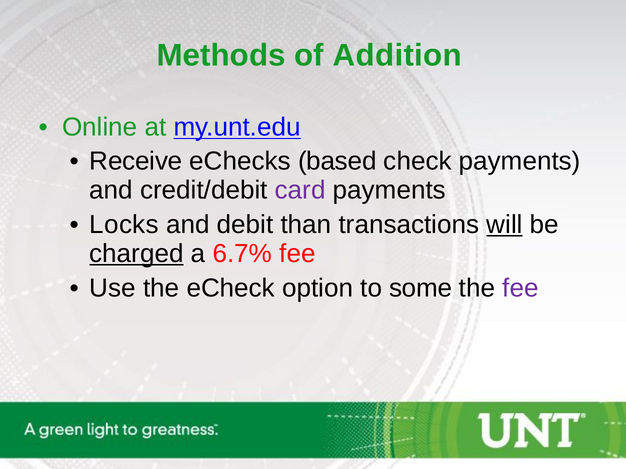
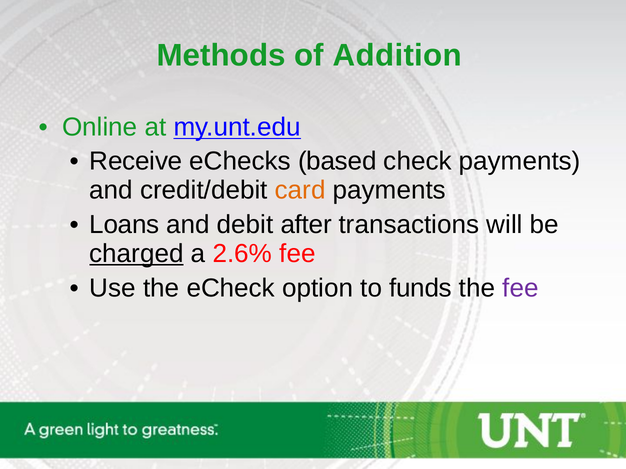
card colour: purple -> orange (300, 191)
Locks: Locks -> Loans (124, 225)
than: than -> after (306, 225)
will underline: present -> none (505, 225)
6.7%: 6.7% -> 2.6% (242, 254)
some: some -> funds (421, 288)
